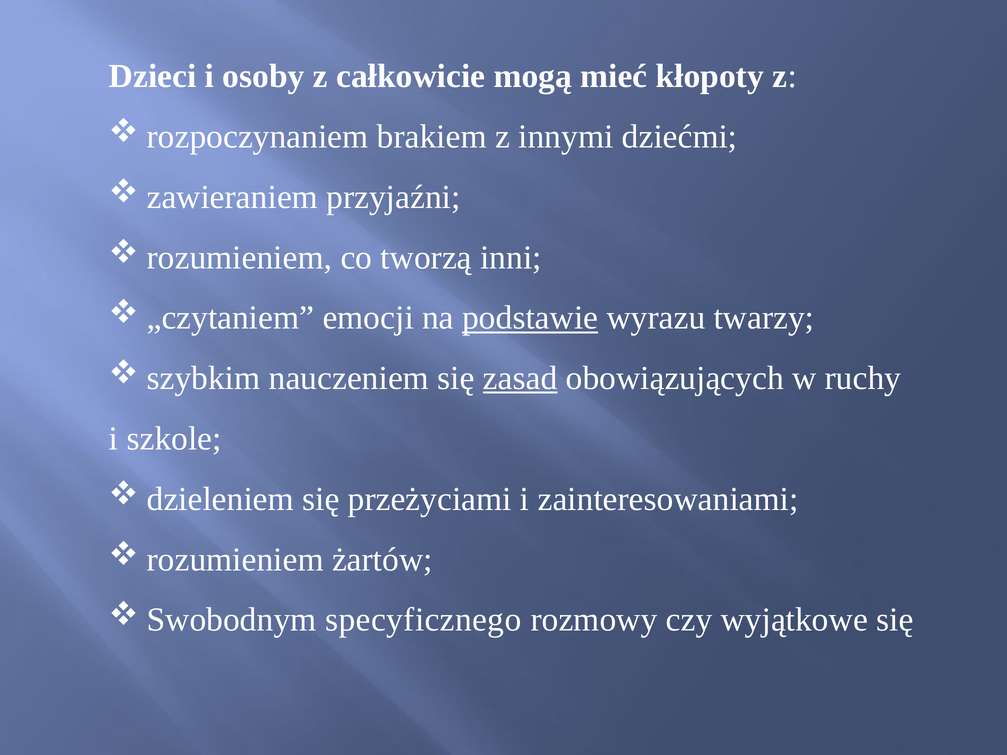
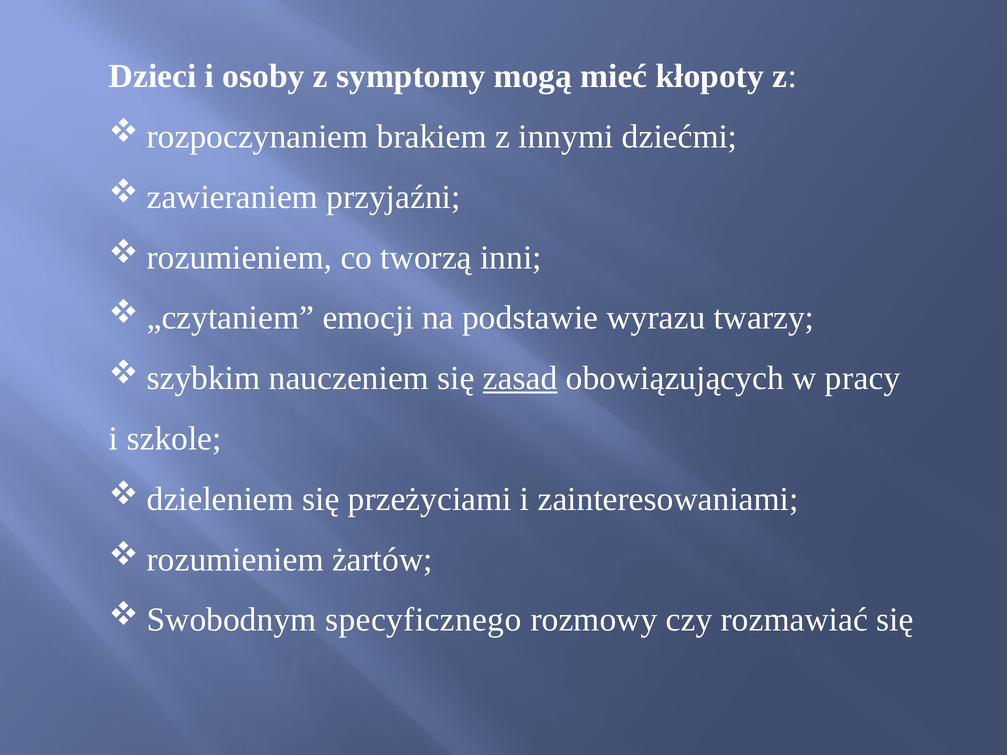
całkowicie: całkowicie -> symptomy (411, 76)
podstawie underline: present -> none (530, 318)
ruchy: ruchy -> pracy (863, 378)
wyjątkowe: wyjątkowe -> rozmawiać (794, 620)
